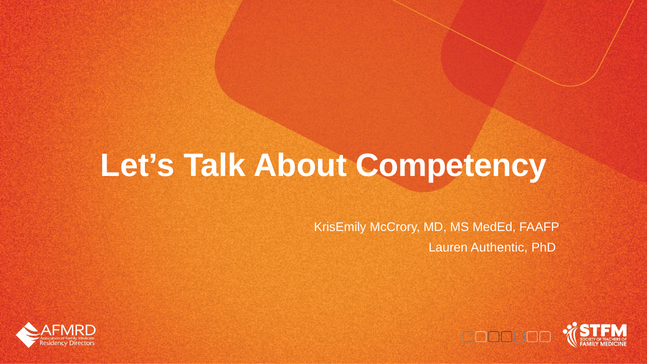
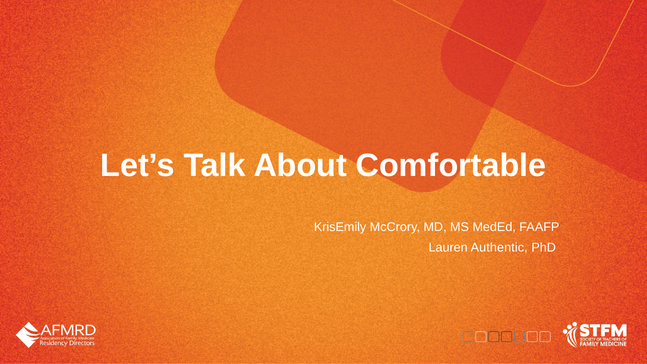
Competency: Competency -> Comfortable (451, 165)
